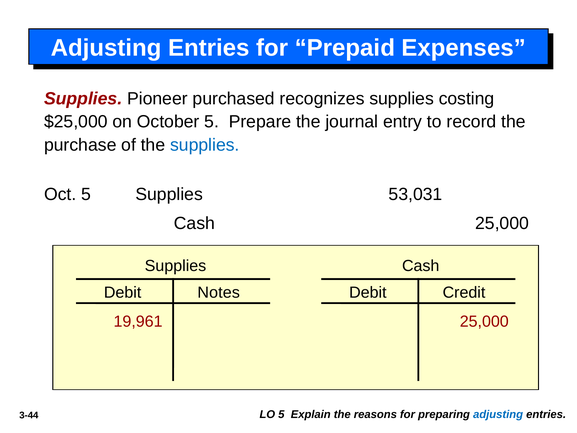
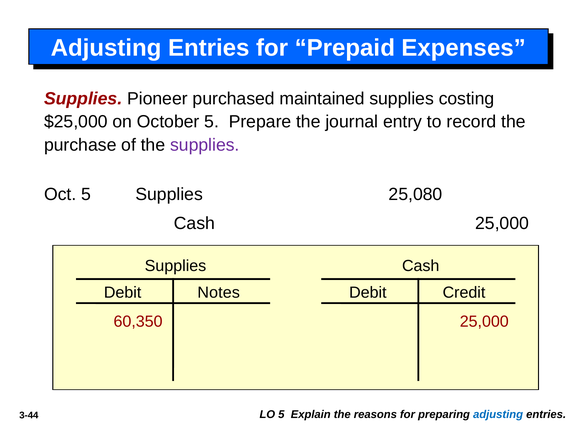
recognizes: recognizes -> maintained (322, 98)
supplies colour: blue -> purple (205, 145)
53,031: 53,031 -> 25,080 (416, 194)
19,961: 19,961 -> 60,350 (138, 321)
